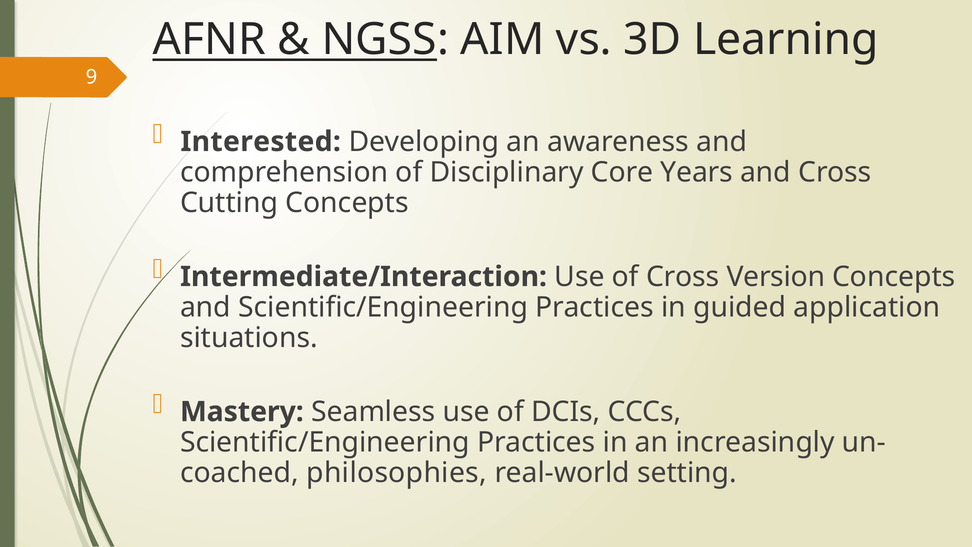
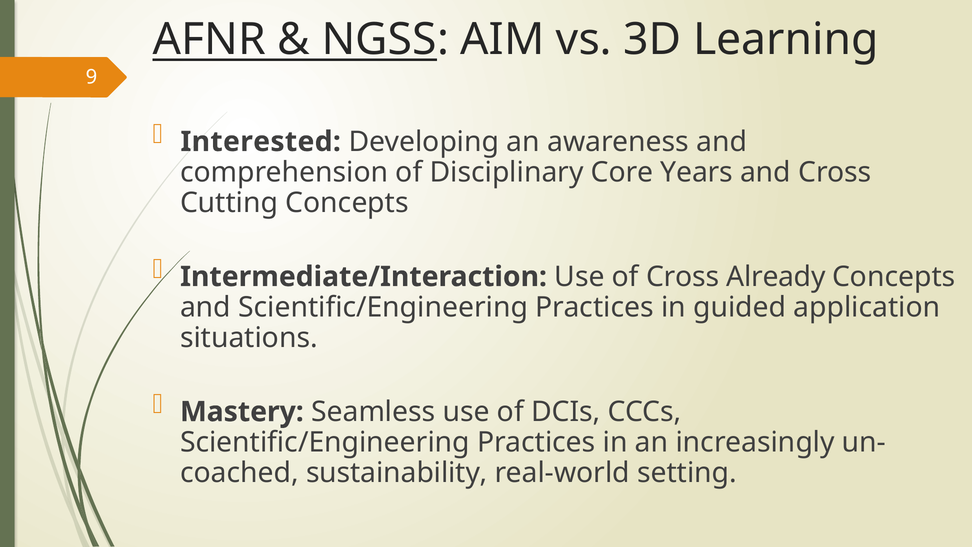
Version: Version -> Already (776, 277)
philosophies: philosophies -> sustainability (397, 473)
